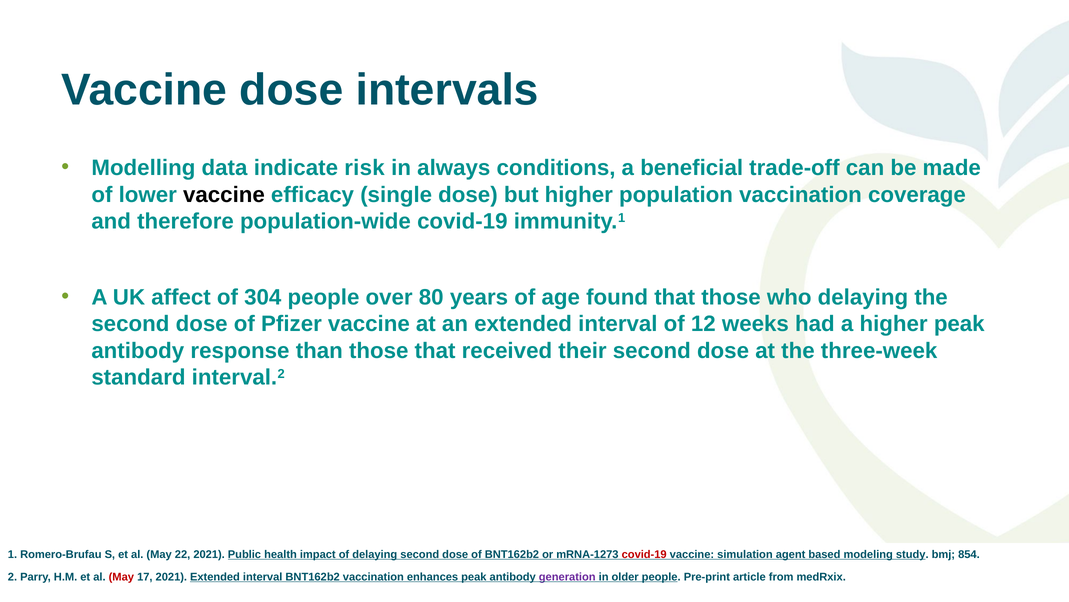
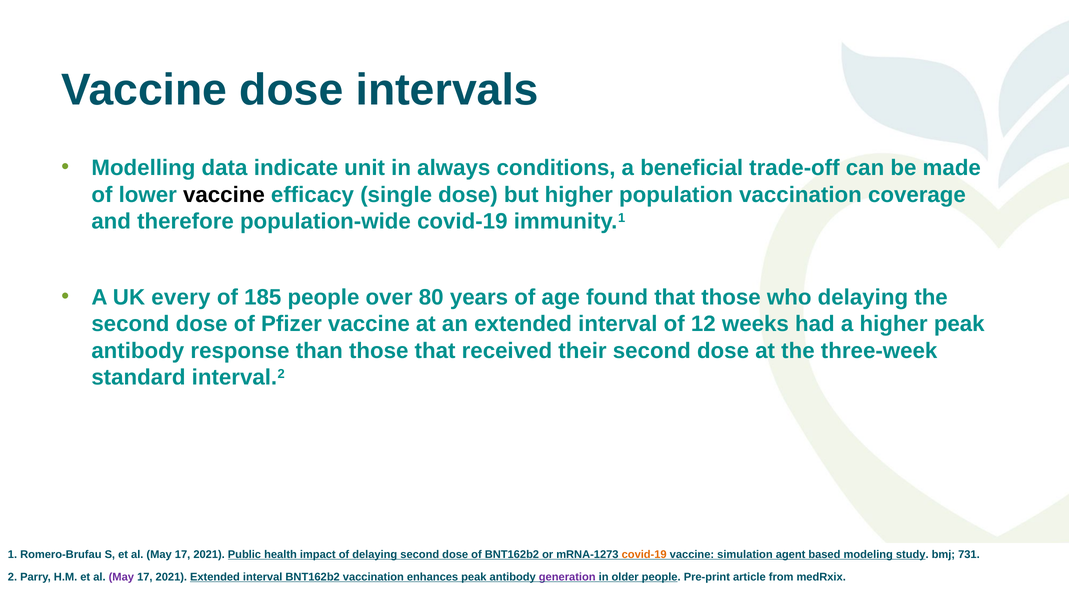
risk: risk -> unit (365, 168)
affect: affect -> every (181, 297)
304: 304 -> 185 (263, 297)
22: 22 -> 17 (183, 554)
covid-19 colour: red -> orange (644, 554)
854: 854 -> 731 (969, 554)
May colour: red -> purple (121, 576)
